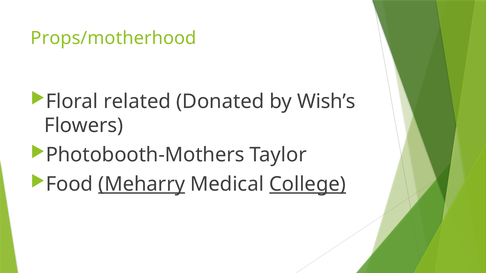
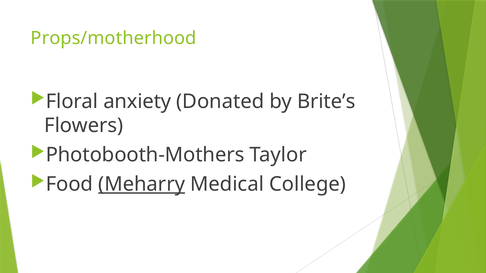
related: related -> anxiety (137, 102)
Wish’s: Wish’s -> Brite’s (326, 102)
College underline: present -> none (308, 184)
